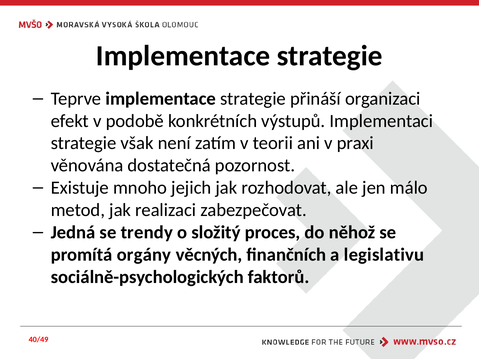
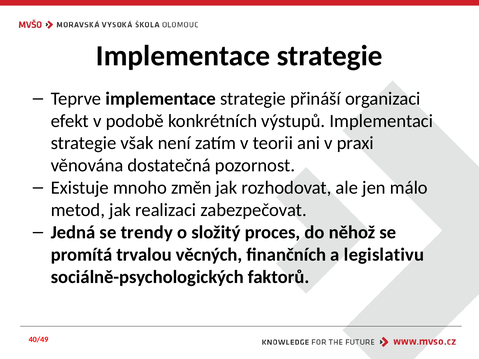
jejich: jejich -> změn (191, 188)
orgány: orgány -> trvalou (144, 255)
